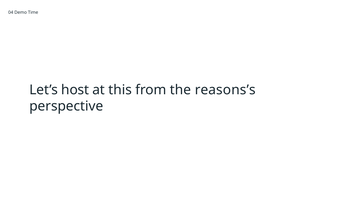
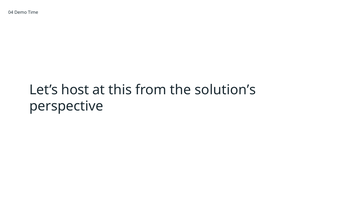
reasons’s: reasons’s -> solution’s (225, 90)
